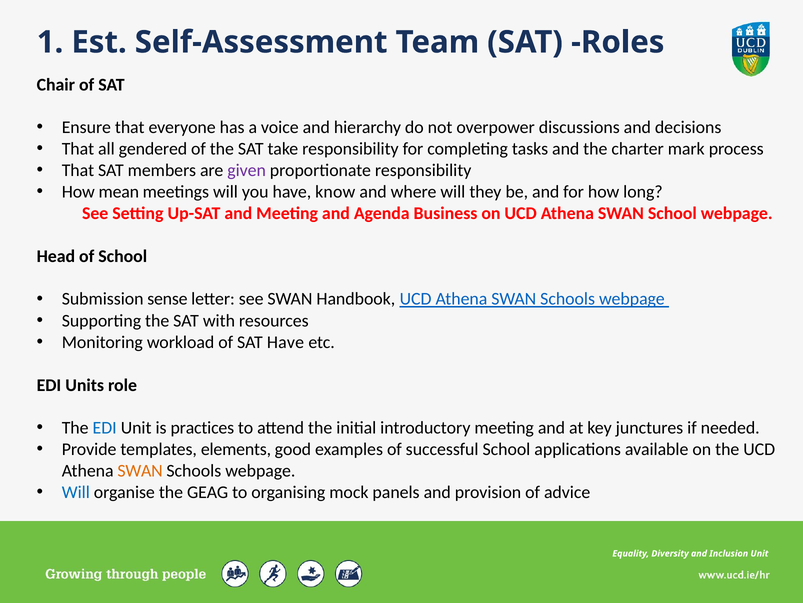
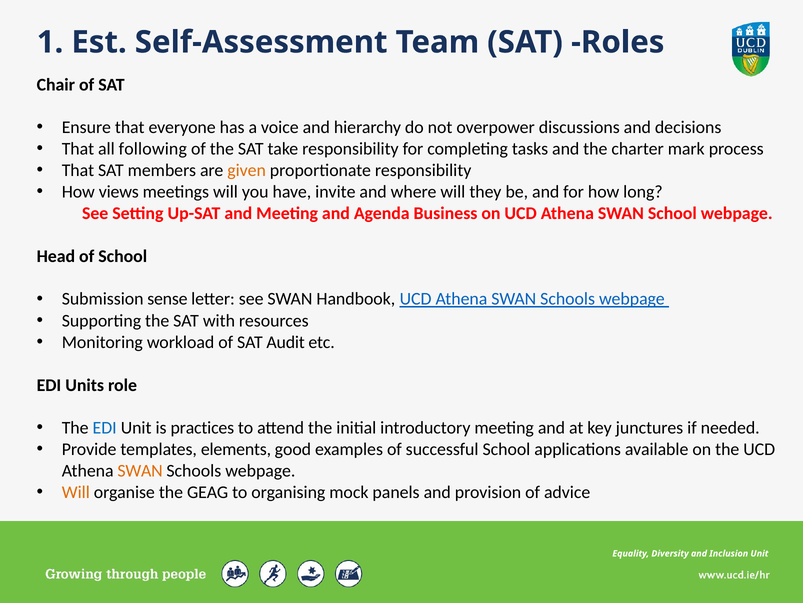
gendered: gendered -> following (153, 149)
given colour: purple -> orange (247, 170)
mean: mean -> views (119, 192)
know: know -> invite (335, 192)
SAT Have: Have -> Audit (286, 342)
Will colour: blue -> orange (76, 492)
